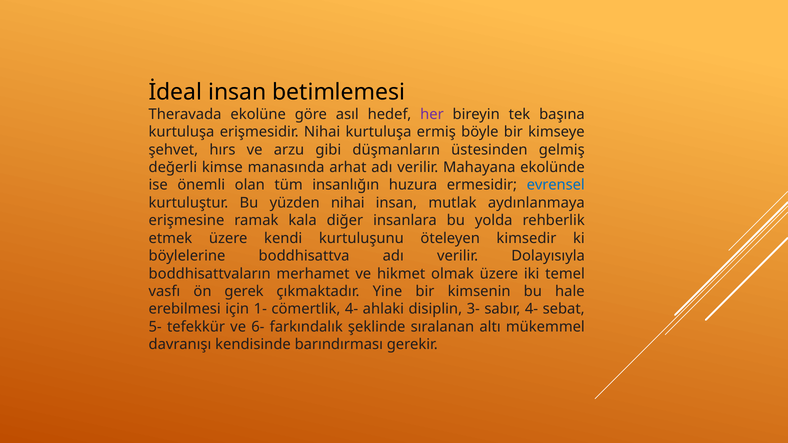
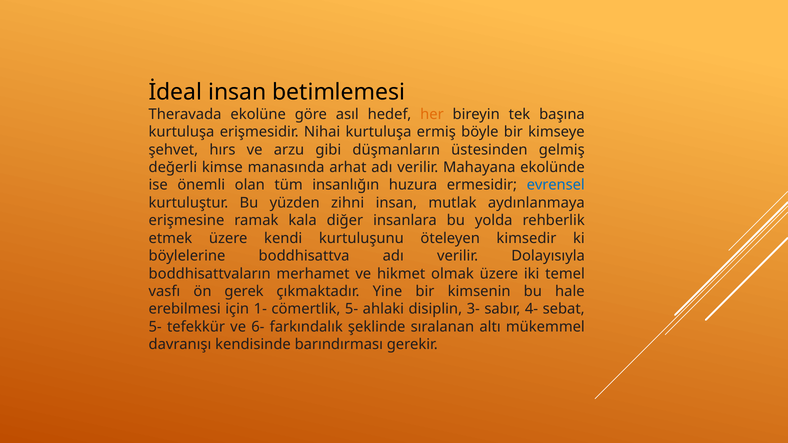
her colour: purple -> orange (432, 114)
yüzden nihai: nihai -> zihni (348, 203)
cömertlik 4-: 4- -> 5- (352, 309)
